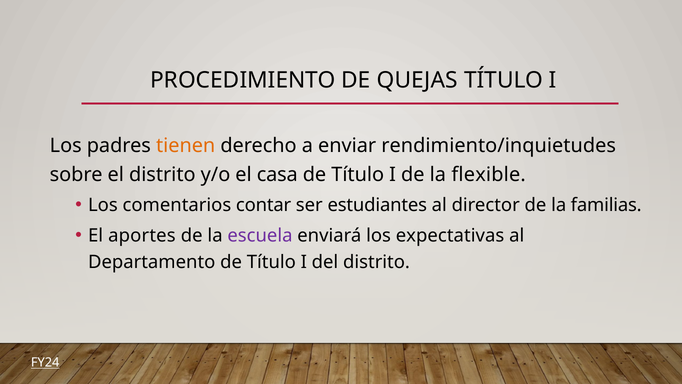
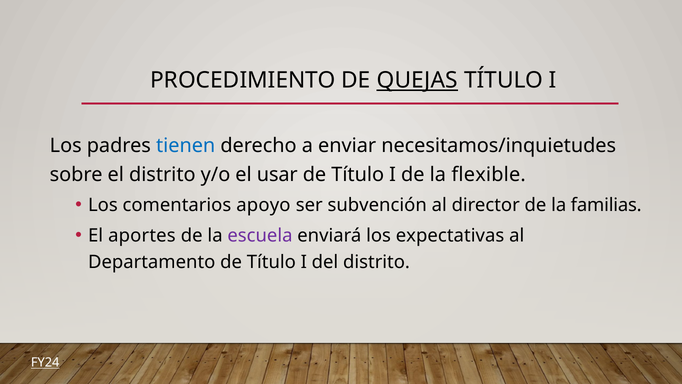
QUEJAS underline: none -> present (417, 80)
tienen colour: orange -> blue (186, 146)
rendimiento/inquietudes: rendimiento/inquietudes -> necesitamos/inquietudes (499, 146)
casa: casa -> usar (277, 174)
contar: contar -> apoyo (263, 205)
estudiantes: estudiantes -> subvención (377, 205)
